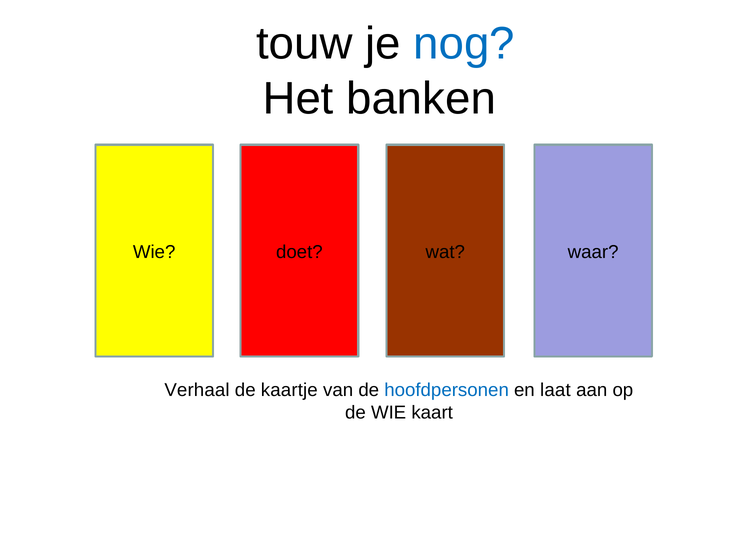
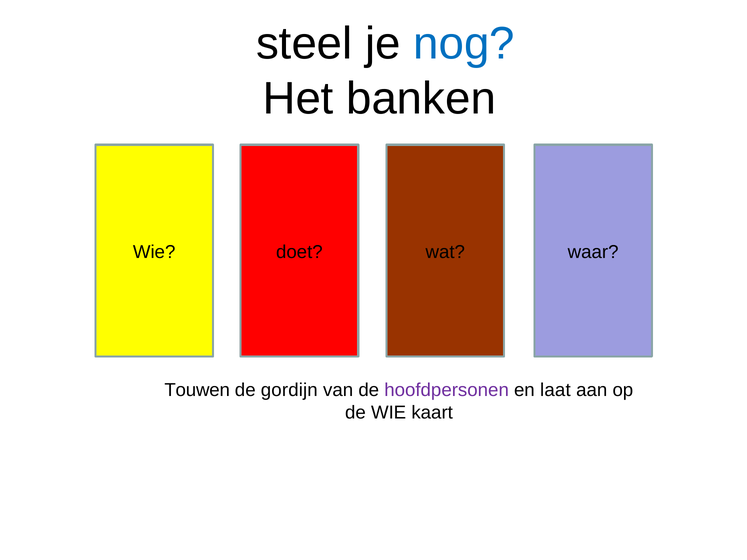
touw: touw -> steel (304, 44)
Verhaal: Verhaal -> Touwen (197, 390)
kaartje: kaartje -> gordijn (289, 390)
hoofdpersonen colour: blue -> purple (447, 390)
